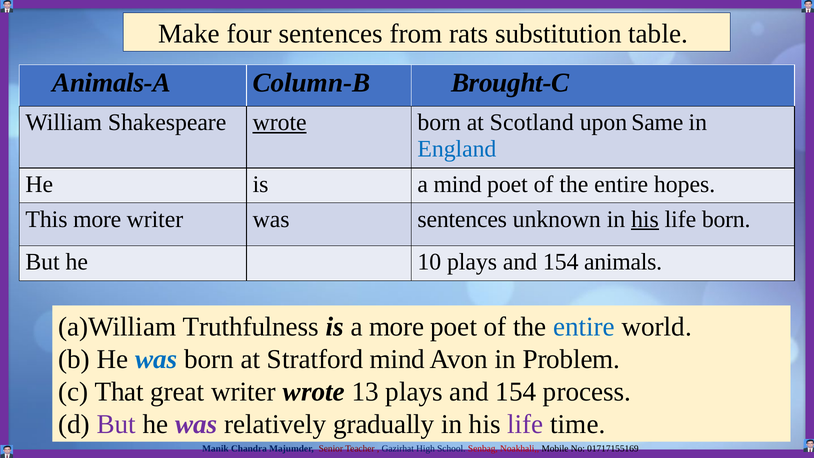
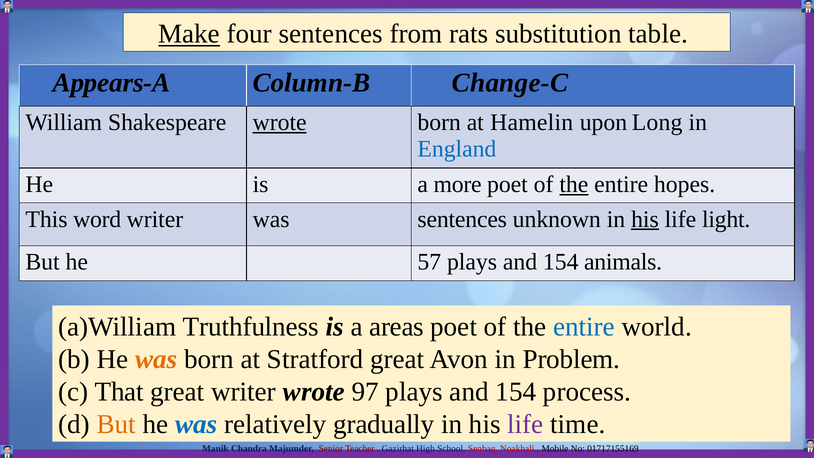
Make underline: none -> present (189, 34)
Animals-A: Animals-A -> Appears-A (111, 83)
Brought-C: Brought-C -> Change-C (510, 83)
Scotland: Scotland -> Hamelin (532, 123)
Same: Same -> Long (657, 123)
a mind: mind -> more (458, 184)
the underline: none -> present (574, 184)
This more: more -> word (97, 219)
life born: born -> light (726, 219)
10: 10 -> 57 (429, 262)
a more: more -> areas (397, 327)
was colour: blue -> orange (156, 359)
Stratford mind: mind -> great (397, 359)
13: 13 -> 97 (365, 392)
But colour: purple -> orange (116, 424)
was colour: purple -> blue (196, 424)
